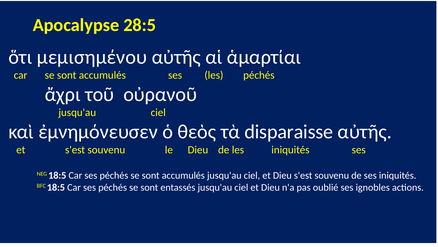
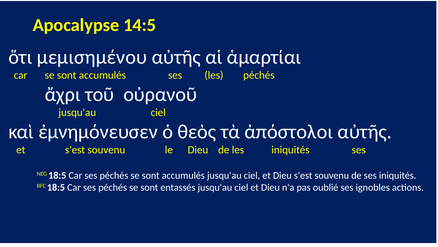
28:5: 28:5 -> 14:5 (140, 25)
disparaisse: disparaisse -> ἀπόστολοι (289, 132)
